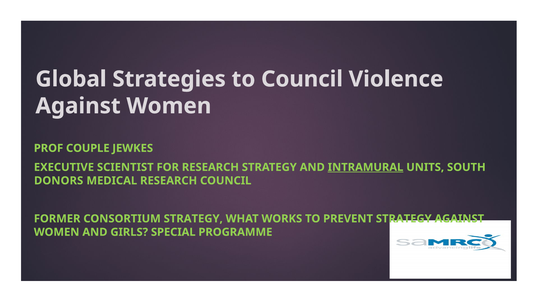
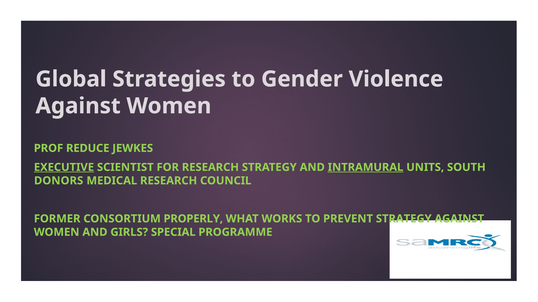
to Council: Council -> Gender (302, 79)
COUPLE: COUPLE -> REDUCE (88, 148)
EXECUTIVE underline: none -> present (64, 168)
CONSORTIUM STRATEGY: STRATEGY -> PROPERLY (193, 219)
